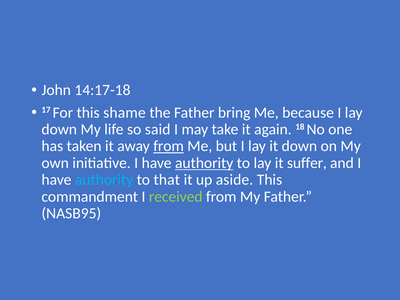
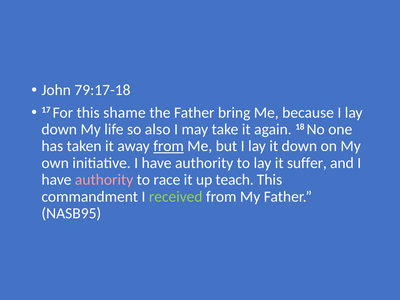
14:17-18: 14:17-18 -> 79:17-18 (102, 90)
said: said -> also (158, 129)
authority underline: present -> none (204, 163)
authority colour: light blue -> pink (104, 180)
that: that -> race (167, 180)
aside: aside -> teach (235, 180)
